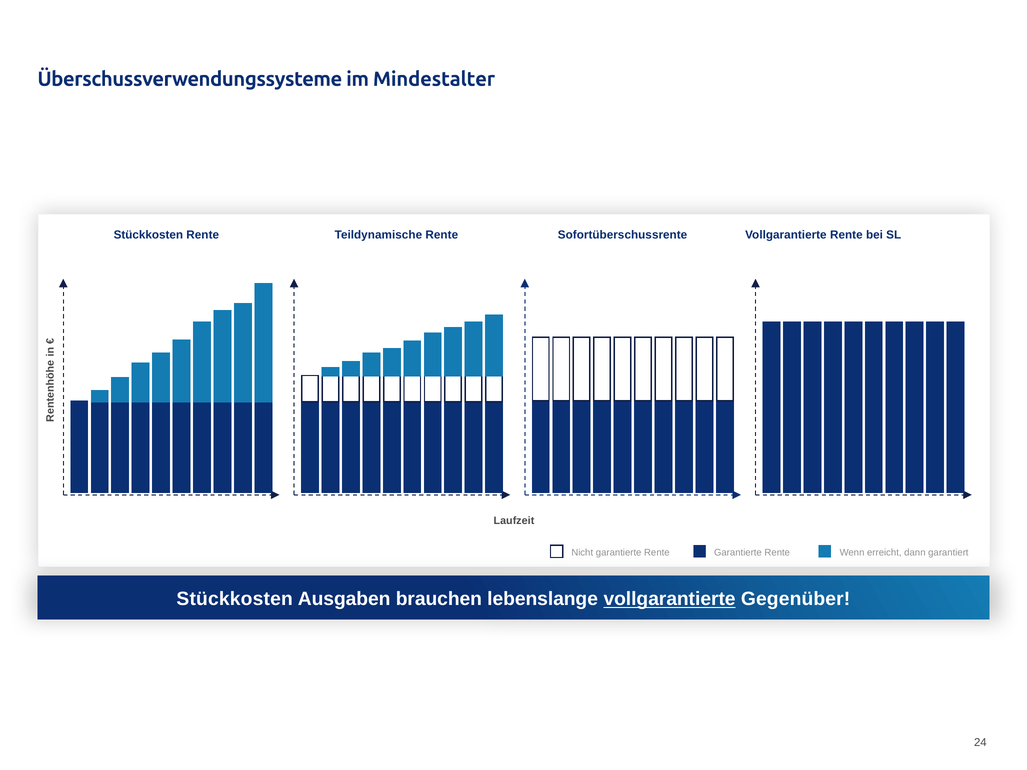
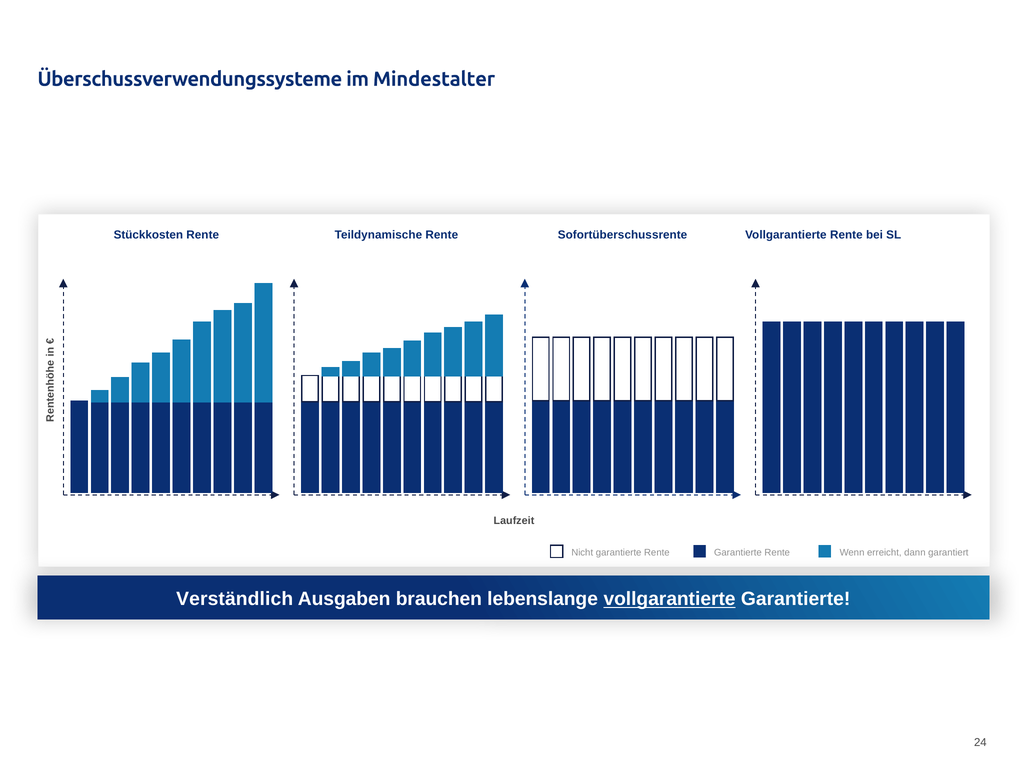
Stückkosten: Stückkosten -> Verständlich (235, 599)
vollgarantierte Gegenüber: Gegenüber -> Garantierte (796, 599)
